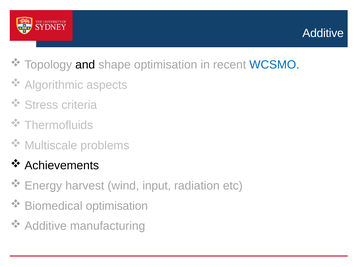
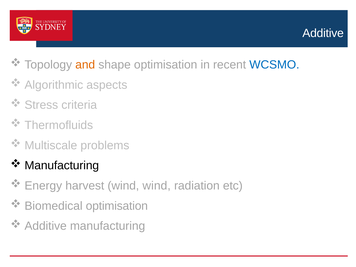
and colour: black -> orange (85, 65)
Achievements: Achievements -> Manufacturing (62, 166)
wind input: input -> wind (157, 186)
